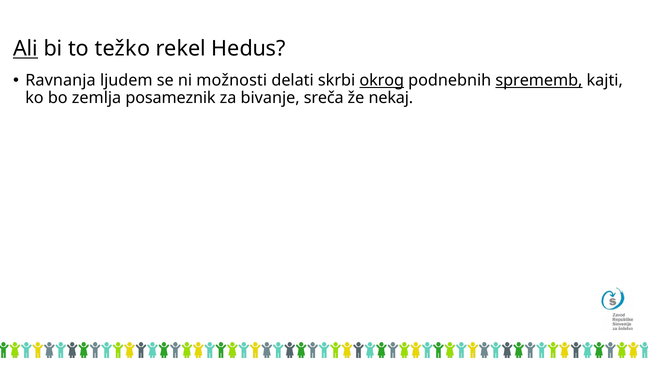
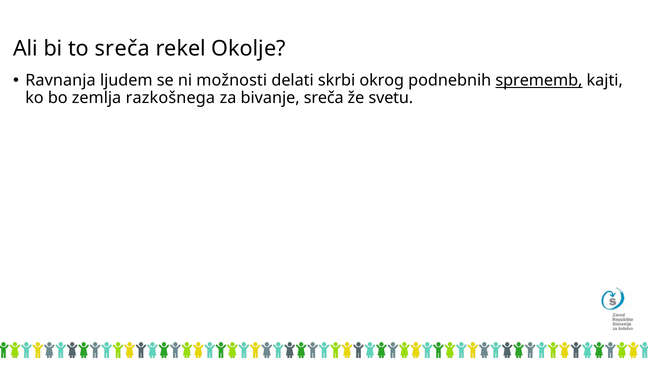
Ali underline: present -> none (26, 49)
to težko: težko -> sreča (122, 49)
Hedus: Hedus -> Okolje (249, 49)
okrog underline: present -> none (382, 80)
posameznik: posameznik -> razkošnega (170, 98)
nekaj: nekaj -> svetu (391, 98)
